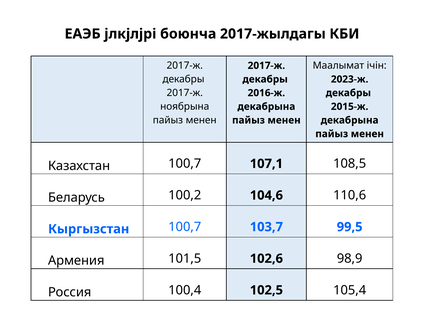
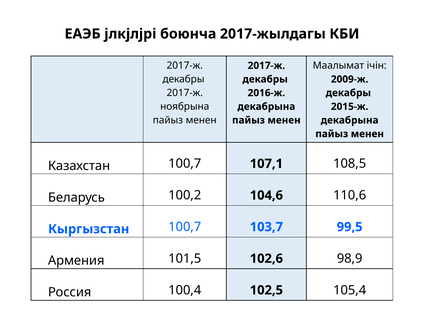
2023-ж: 2023-ж -> 2009-ж (350, 79)
